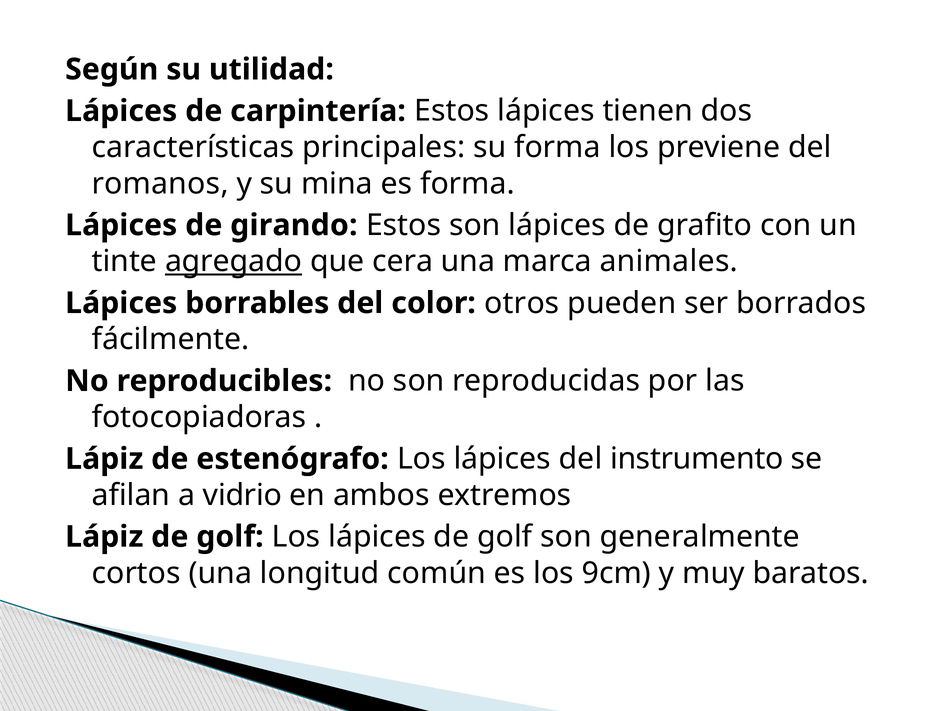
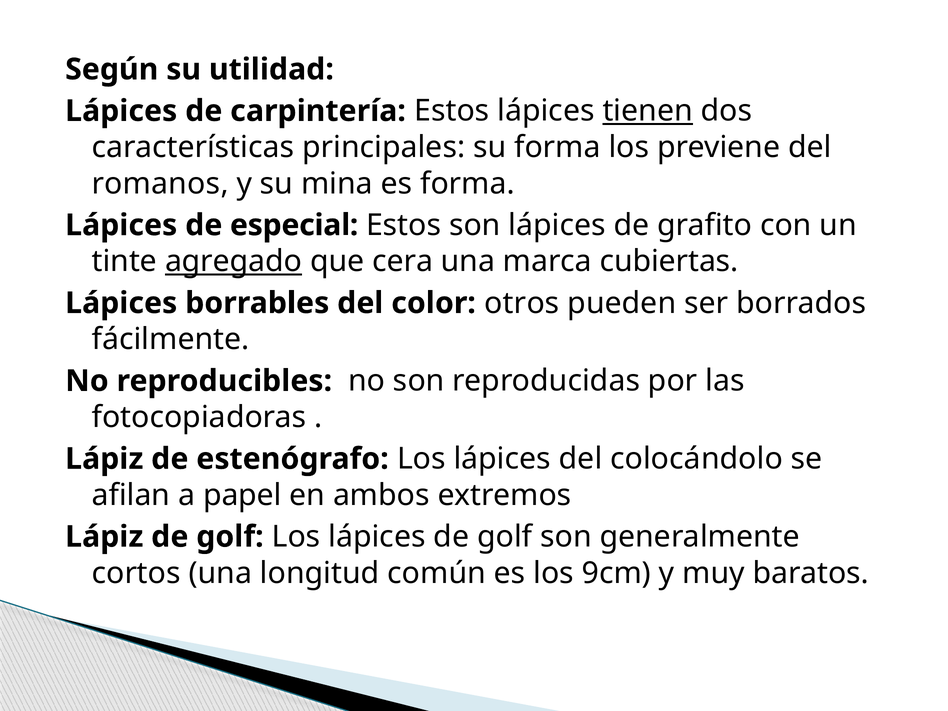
tienen underline: none -> present (648, 111)
girando: girando -> especial (294, 225)
animales: animales -> cubiertas (669, 261)
instrumento: instrumento -> colocándolo (697, 459)
vidrio: vidrio -> papel (242, 495)
